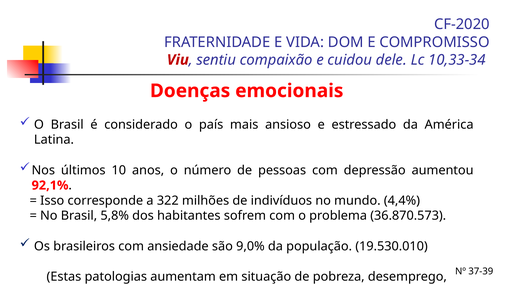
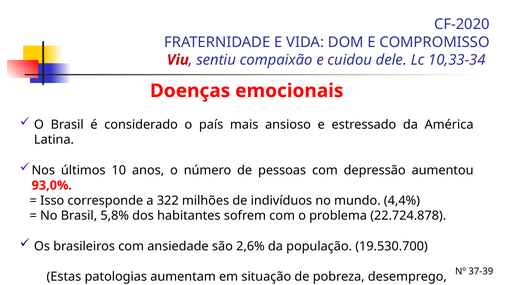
92,1%: 92,1% -> 93,0% (50, 186)
36.870.573: 36.870.573 -> 22.724.878 (408, 216)
9,0%: 9,0% -> 2,6% (250, 247)
19.530.010: 19.530.010 -> 19.530.700 (392, 247)
